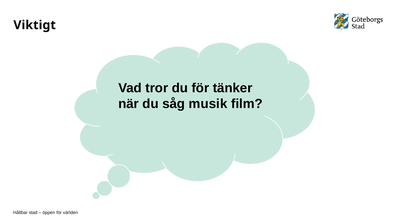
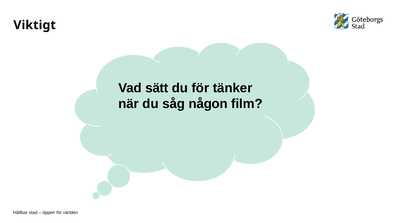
tror: tror -> sätt (157, 88)
musik: musik -> någon (208, 104)
